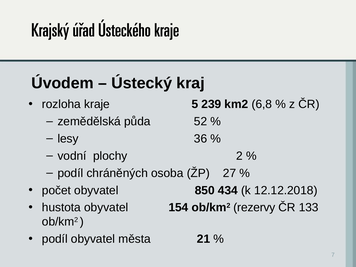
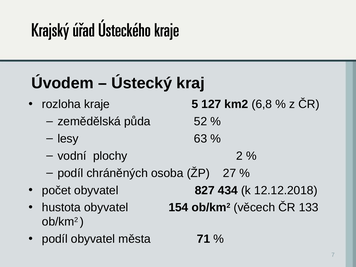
239: 239 -> 127 (211, 104)
36: 36 -> 63 (201, 139)
850: 850 -> 827 (205, 190)
rezervy: rezervy -> věcech (254, 208)
21: 21 -> 71 (204, 239)
